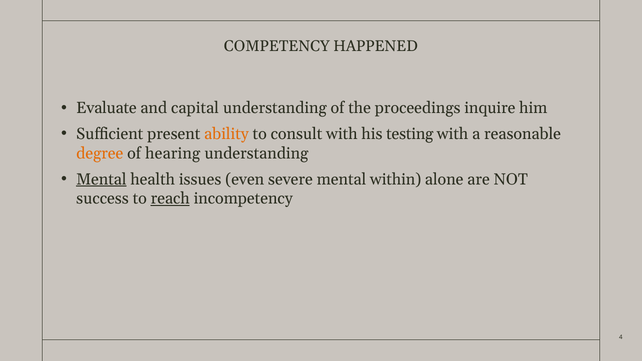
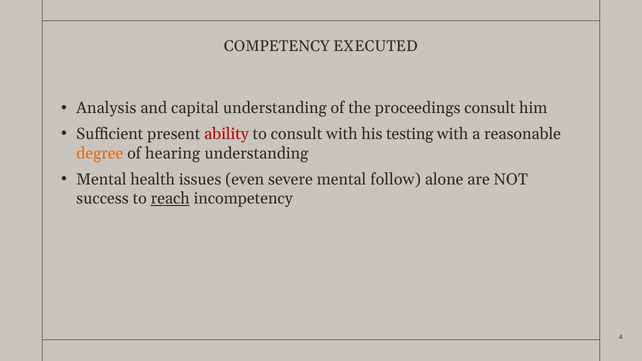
HAPPENED: HAPPENED -> EXECUTED (375, 46)
Evaluate: Evaluate -> Analysis (106, 108)
proceedings inquire: inquire -> consult (490, 108)
ability colour: orange -> red (226, 134)
Mental underline: present -> none (101, 179)
within: within -> follow (396, 179)
